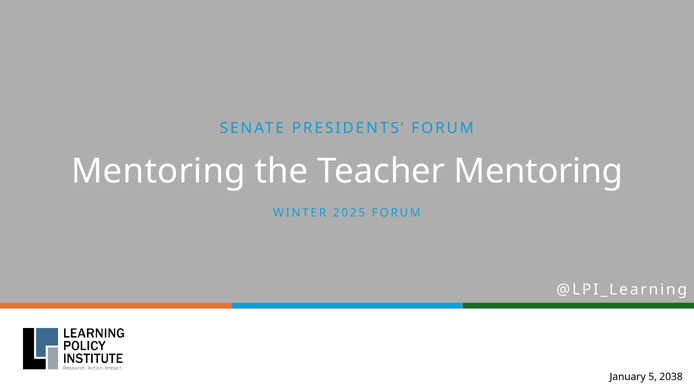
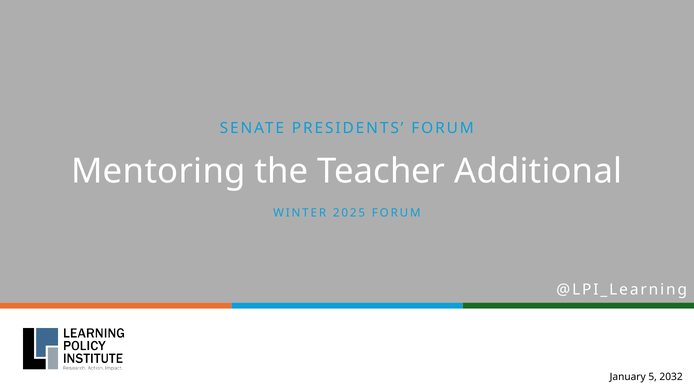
Teacher Mentoring: Mentoring -> Additional (538, 172)
2038: 2038 -> 2032 (671, 377)
